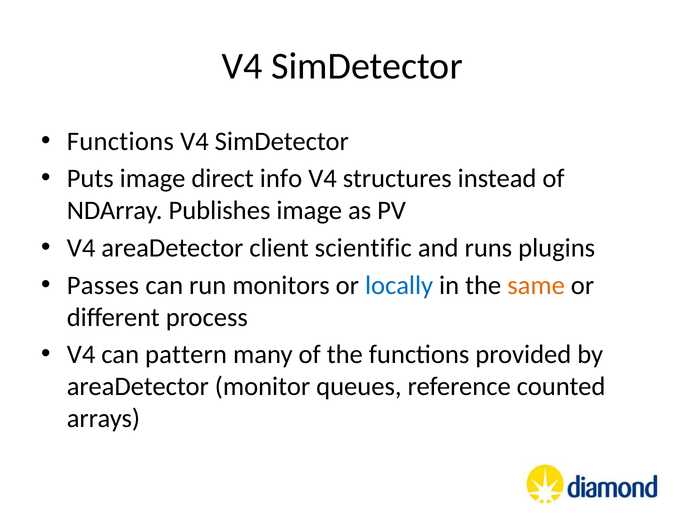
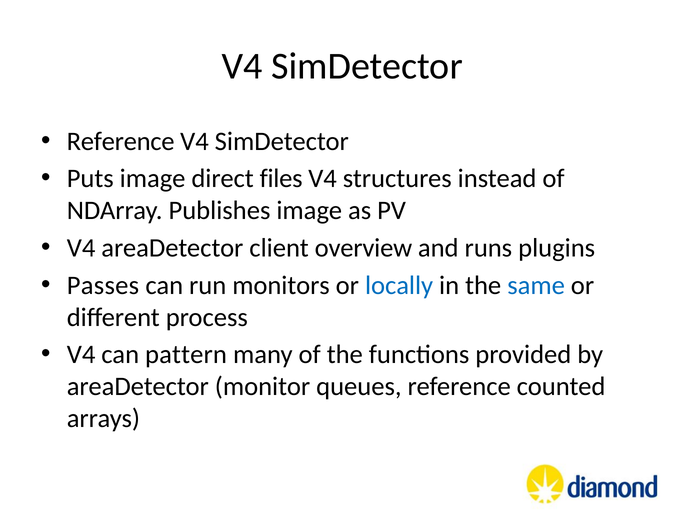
Functions: Functions -> Reference (121, 141)
info: info -> files (281, 178)
scientific: scientific -> overview (363, 248)
same colour: orange -> blue (536, 285)
